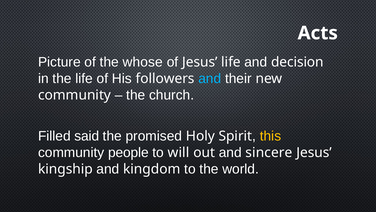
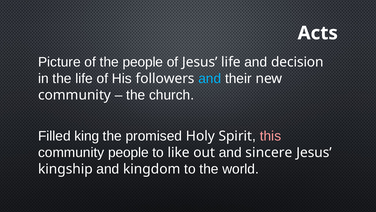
the whose: whose -> people (143, 62)
said: said -> king (87, 136)
this colour: yellow -> pink (270, 136)
will: will -> like (179, 152)
